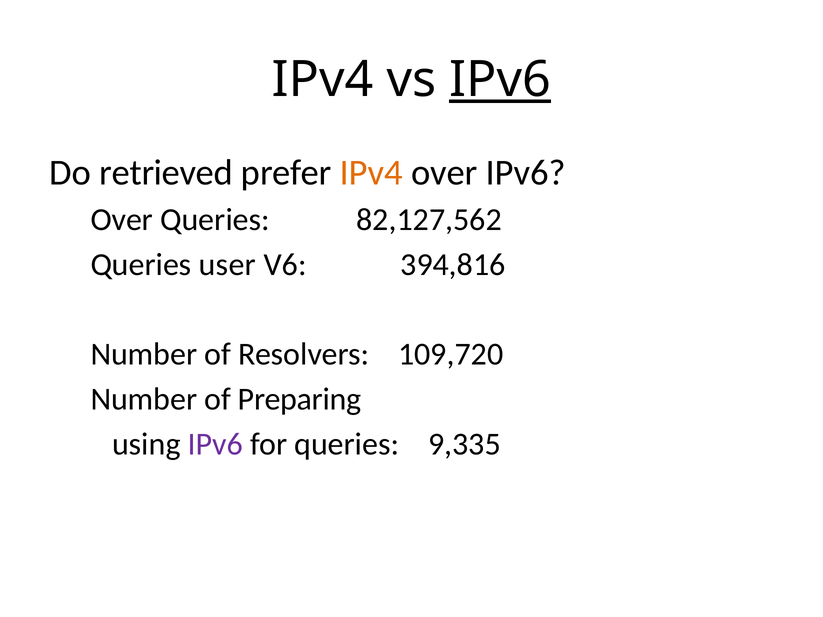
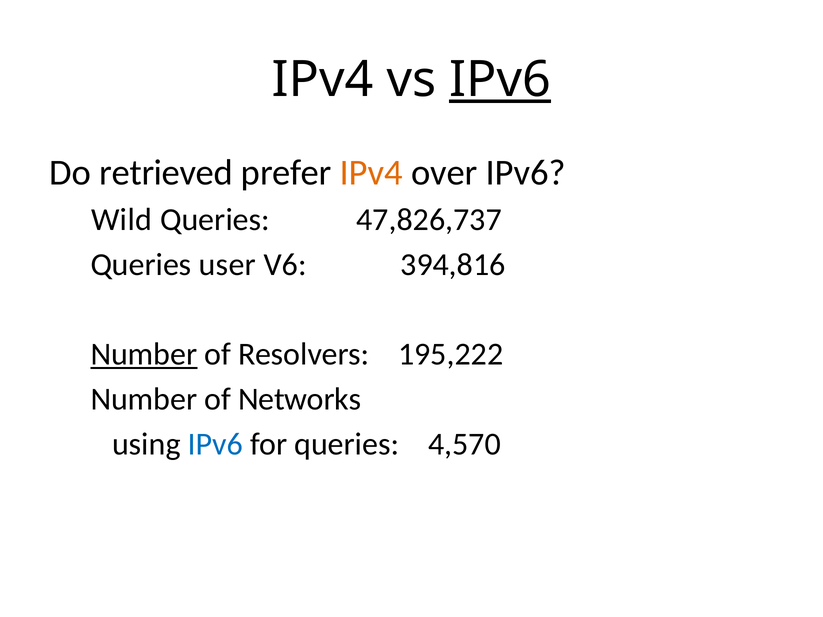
Over: Over -> Wild (122, 220)
82,127,562: 82,127,562 -> 47,826,737 (429, 220)
Number underline: none -> present (144, 354)
109,720: 109,720 -> 195,222 (451, 354)
Preparing: Preparing -> Networks (300, 399)
IPv6 colour: purple -> blue (215, 444)
9,335: 9,335 -> 4,570 (464, 444)
